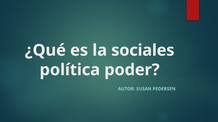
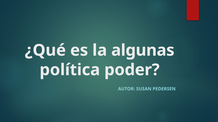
sociales: sociales -> algunas (143, 51)
